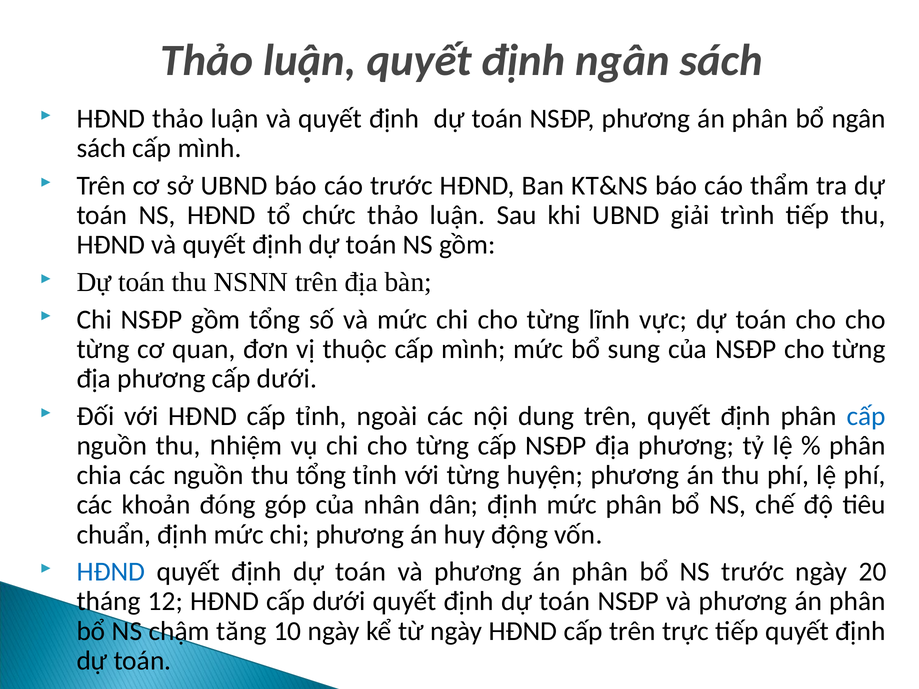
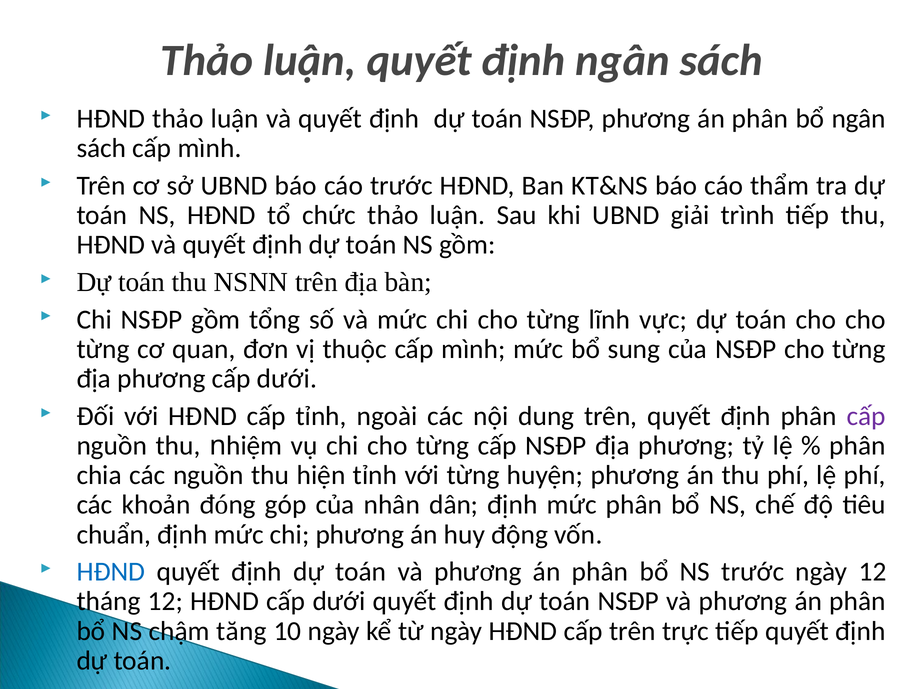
cấp colour: blue -> purple (866, 416)
thu tổng: tổng -> hiện (321, 475)
ngày 20: 20 -> 12 (873, 572)
